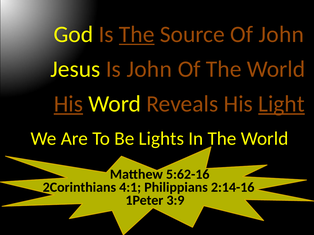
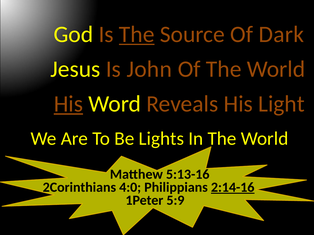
Of John: John -> Dark (281, 34)
Light underline: present -> none (281, 104)
5:62-16: 5:62-16 -> 5:13-16 (188, 175)
4:1: 4:1 -> 4:0 (130, 188)
2:14-16 underline: none -> present (233, 188)
3:9: 3:9 -> 5:9 (175, 201)
